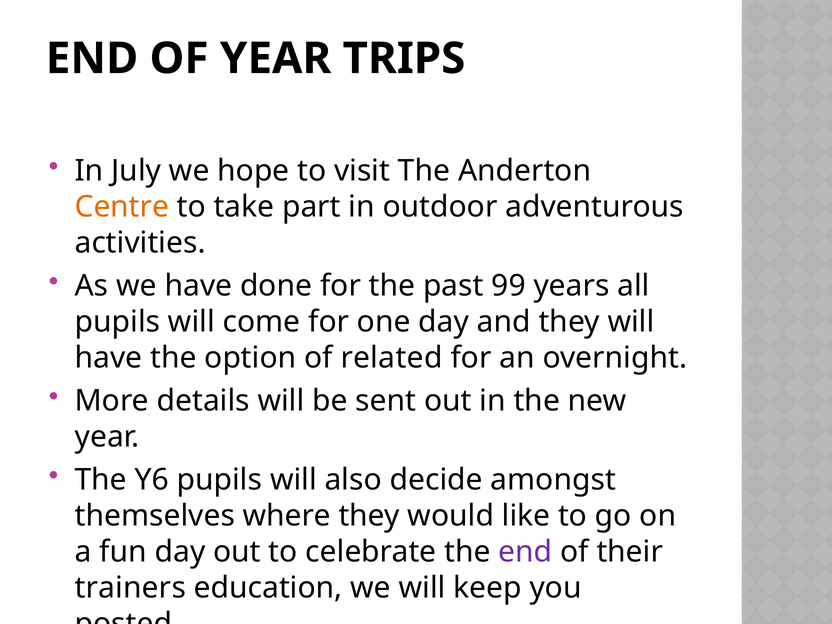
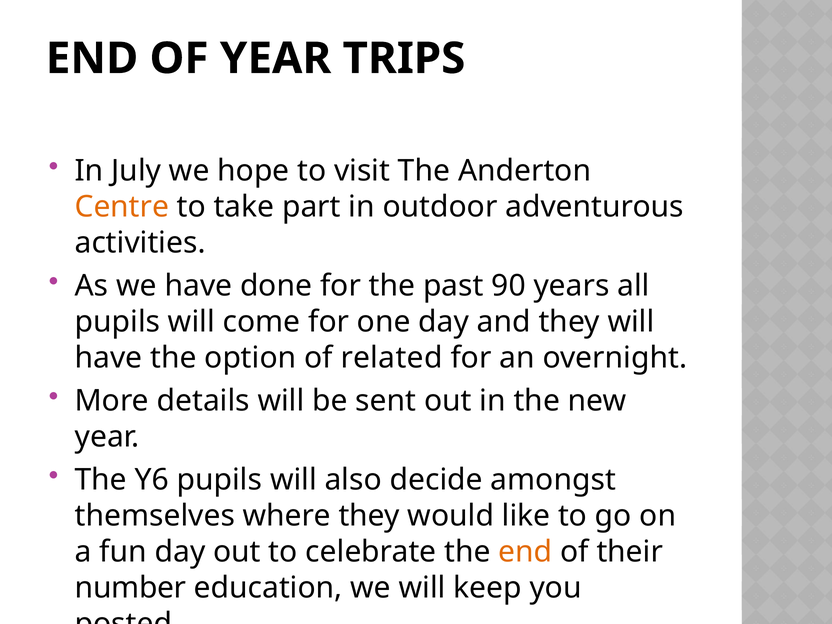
99: 99 -> 90 (509, 286)
end colour: purple -> orange (525, 552)
trainers: trainers -> number (131, 588)
